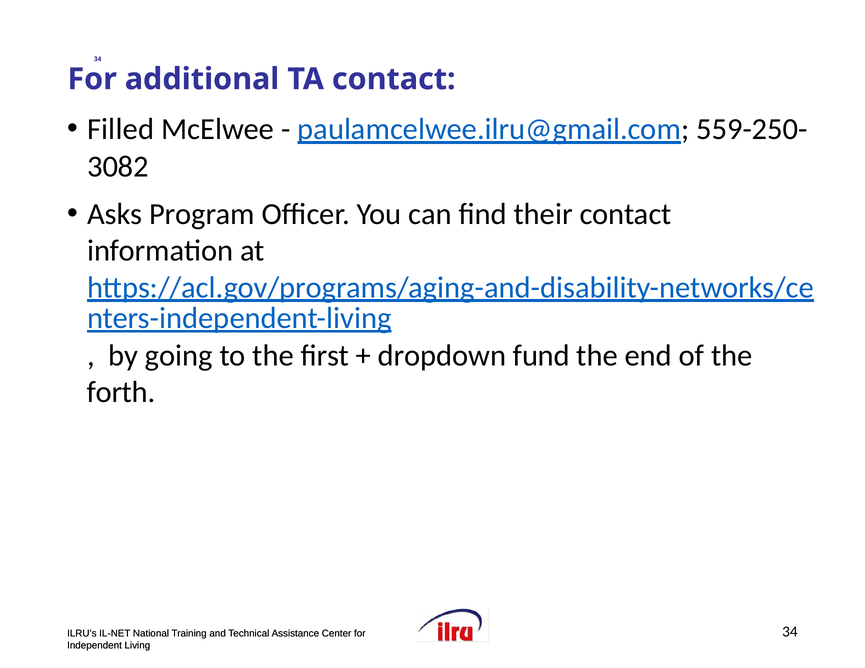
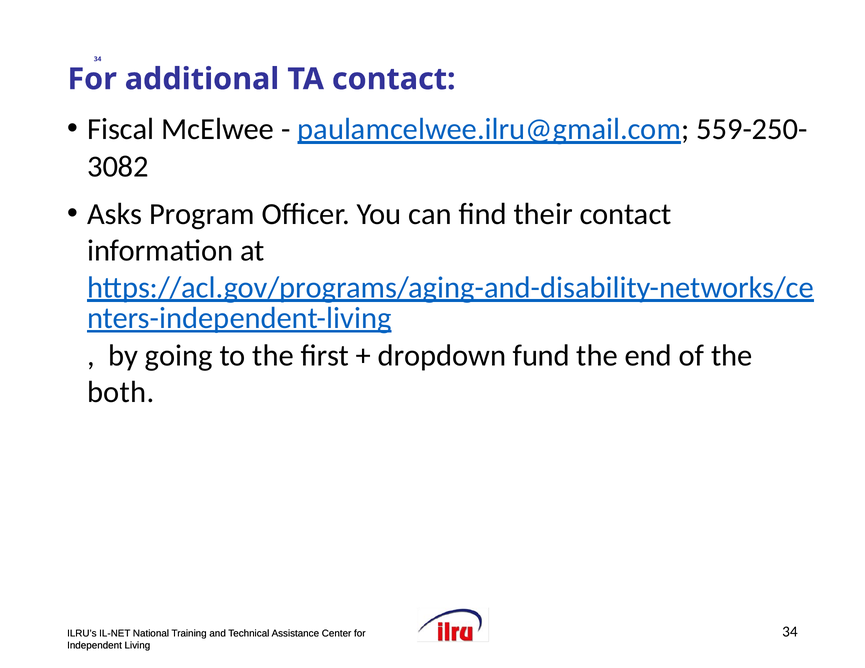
Filled: Filled -> Fiscal (121, 129)
forth: forth -> both (121, 392)
